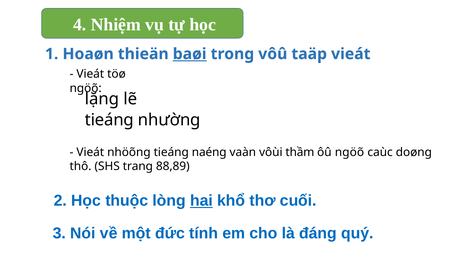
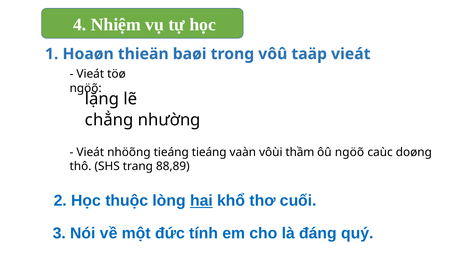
baøi underline: present -> none (190, 54)
tieáng: tieáng -> chẳng (109, 120)
tieáng naéng: naéng -> tieáng (209, 152)
